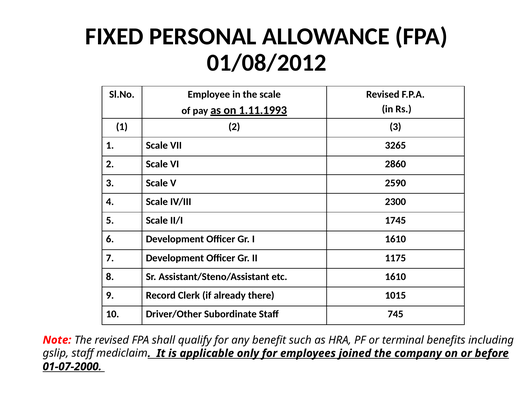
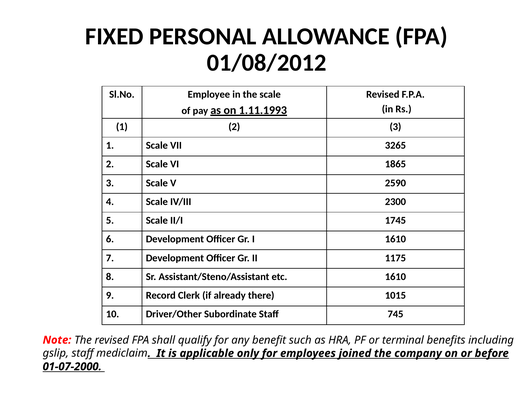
2860: 2860 -> 1865 (395, 164)
